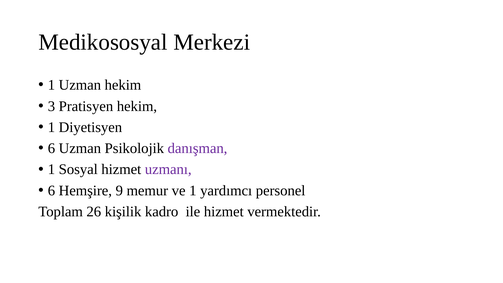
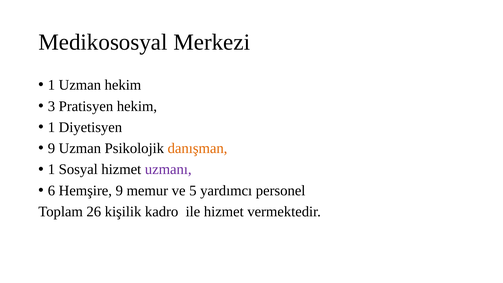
6: 6 -> 9 (51, 148)
danışman colour: purple -> orange (198, 148)
ve 1: 1 -> 5 (193, 190)
